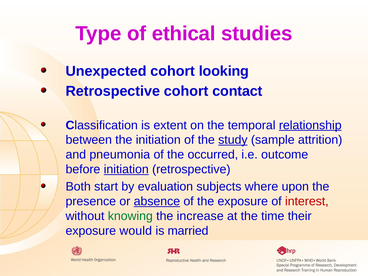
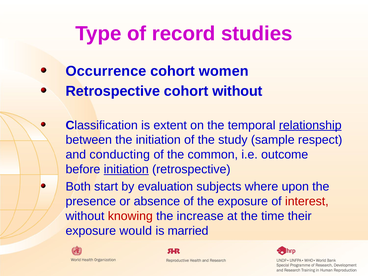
ethical: ethical -> record (184, 34)
Unexpected: Unexpected -> Occurrence (106, 71)
looking: looking -> women (224, 71)
cohort contact: contact -> without (237, 91)
study underline: present -> none (233, 140)
attrition: attrition -> respect (320, 140)
pneumonia: pneumonia -> conducting (120, 155)
occurred: occurred -> common (213, 155)
absence underline: present -> none (157, 201)
knowing colour: green -> red (130, 216)
